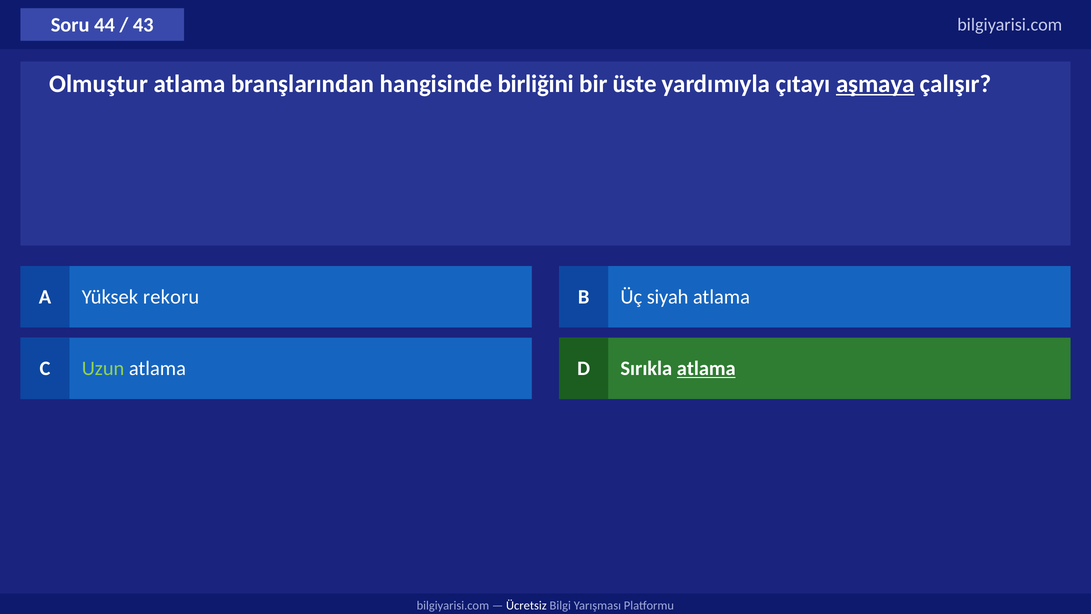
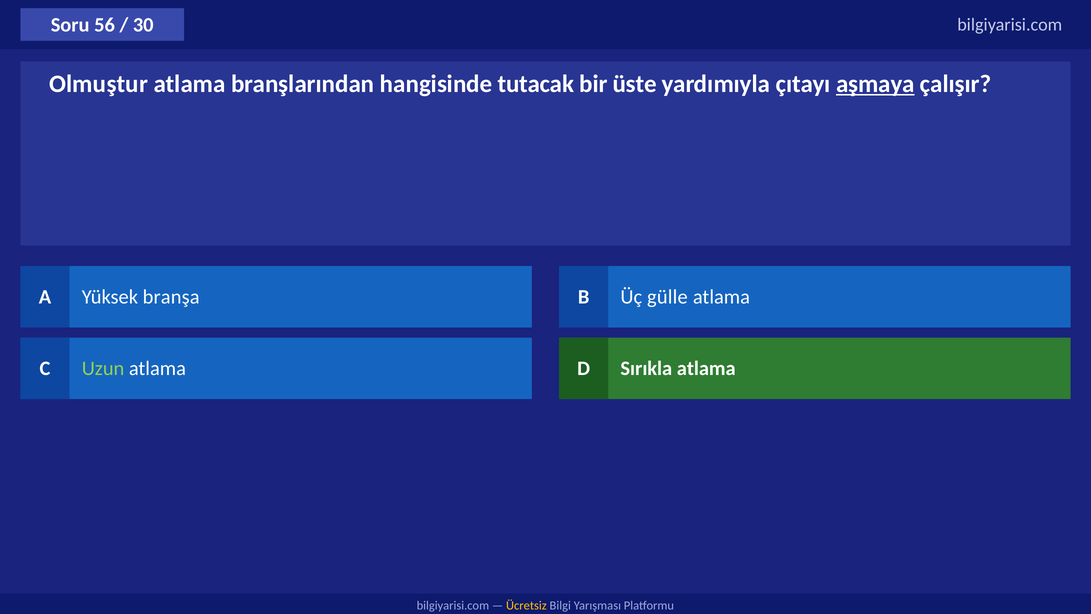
44: 44 -> 56 (105, 25)
43: 43 -> 30 (143, 25)
birliğini: birliğini -> tutacak (536, 84)
rekoru: rekoru -> branşa (171, 297)
siyah: siyah -> gülle (667, 297)
atlama underline: present -> none (706, 368)
Ücretsiz colour: white -> yellow (526, 605)
